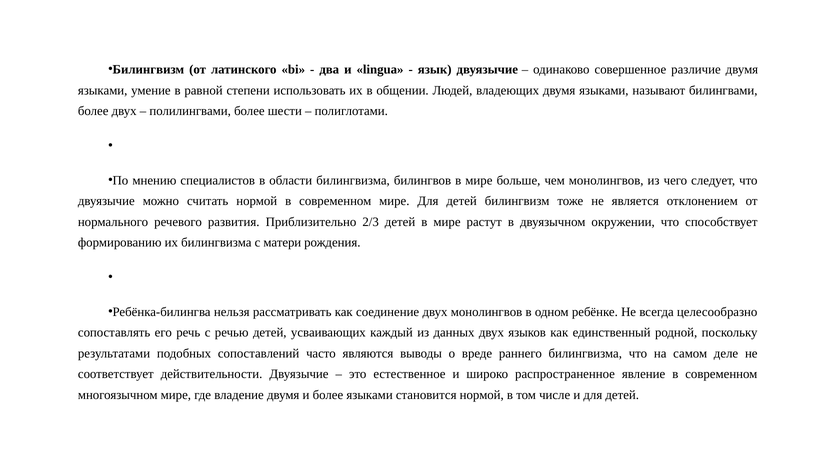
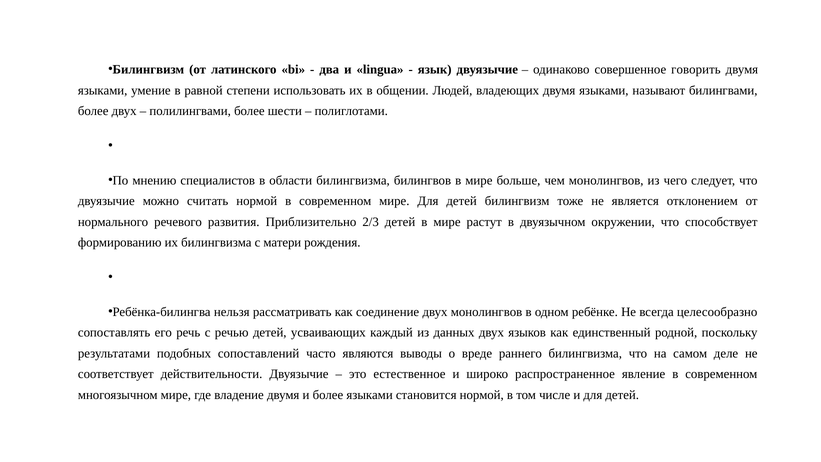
различие: различие -> говорить (696, 69)
